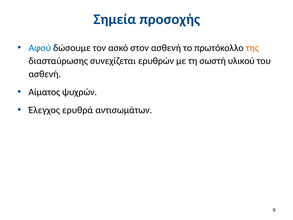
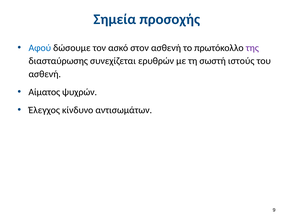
της colour: orange -> purple (252, 48)
υλικού: υλικού -> ιστούς (241, 61)
ερυθρά: ερυθρά -> κίνδυνο (78, 110)
